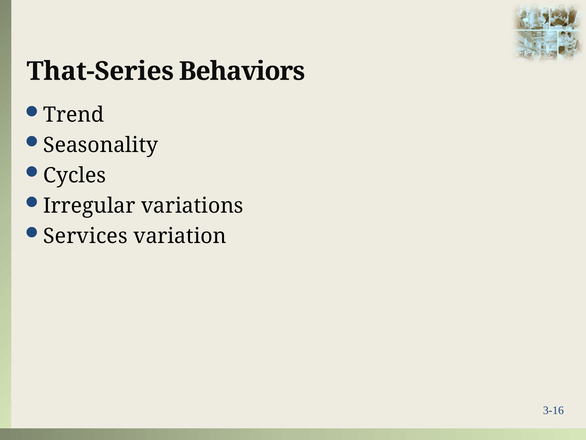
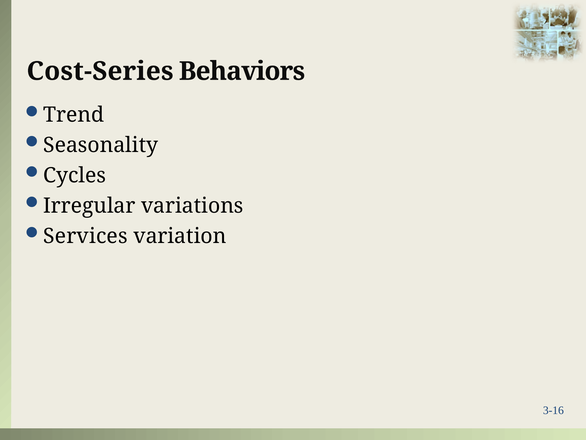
That-Series: That-Series -> Cost-Series (100, 71)
